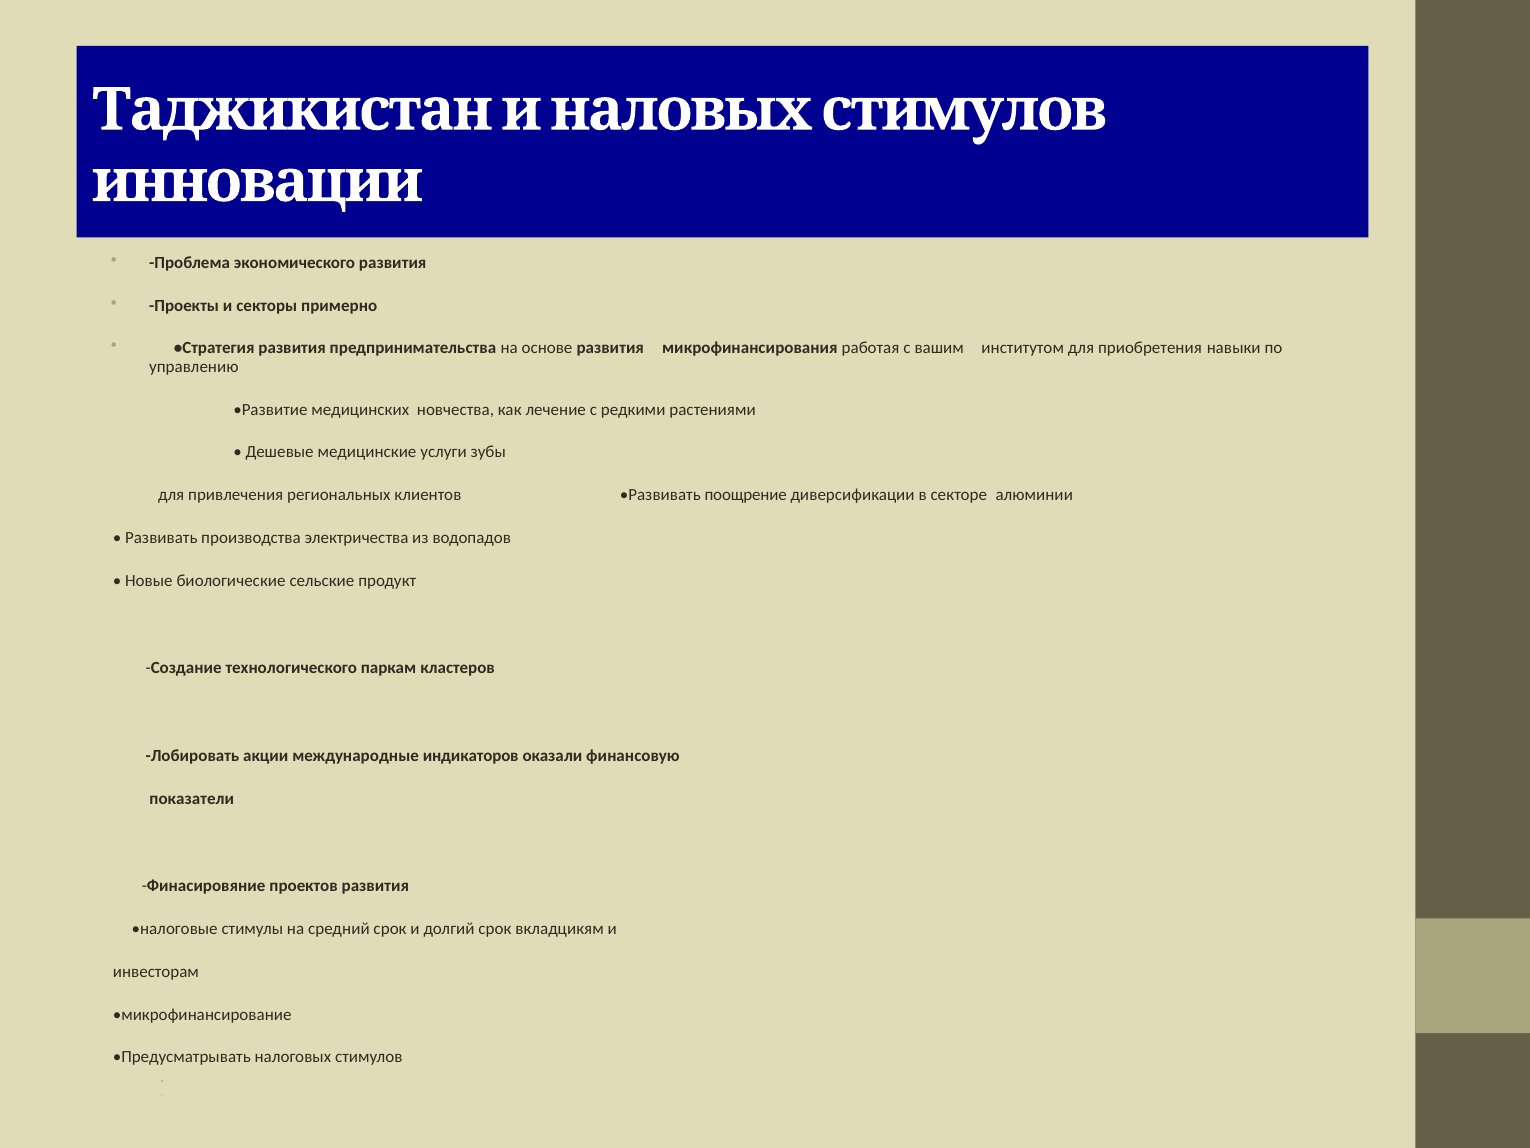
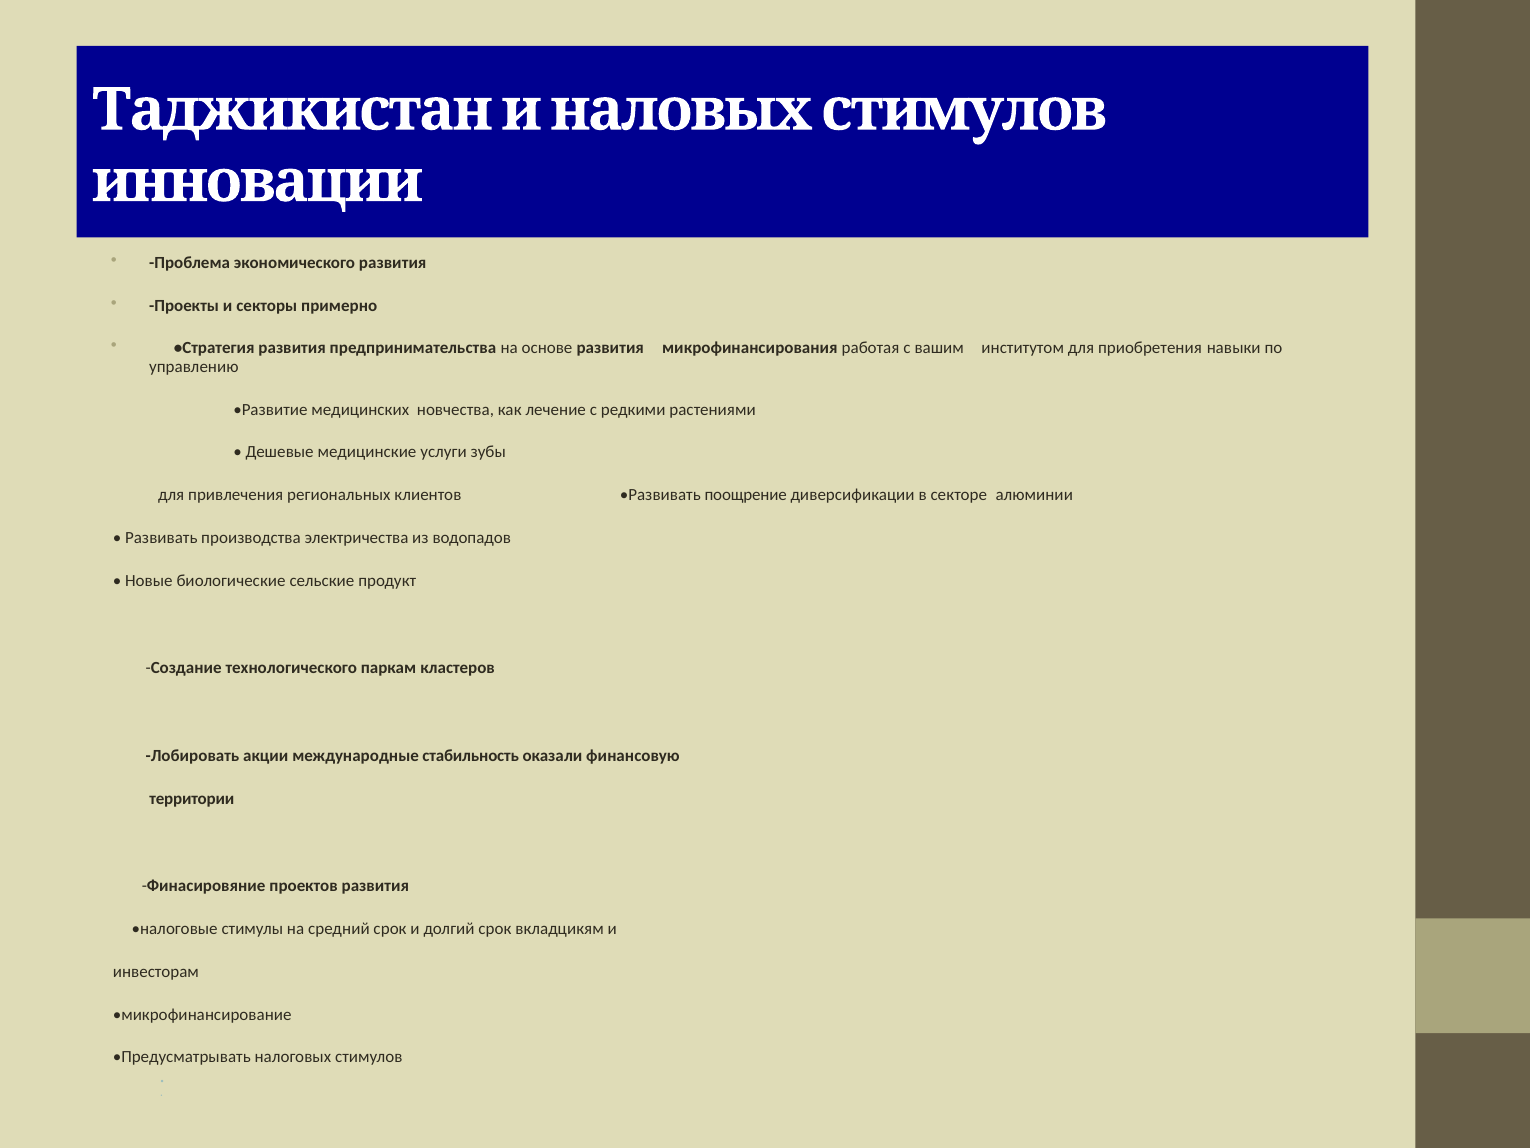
индикаторов: индикаторов -> стабильность (471, 755)
показатели: показатели -> территории (192, 798)
